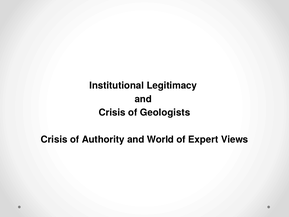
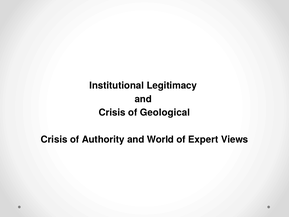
Geologists: Geologists -> Geological (165, 112)
